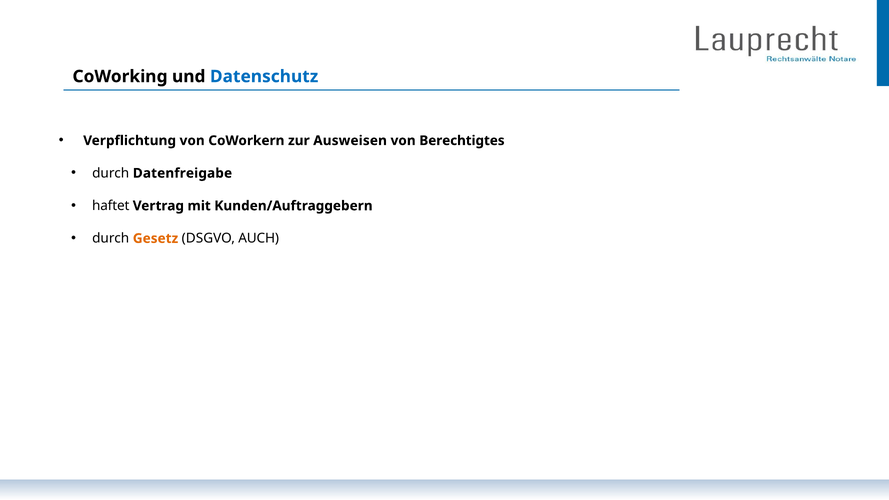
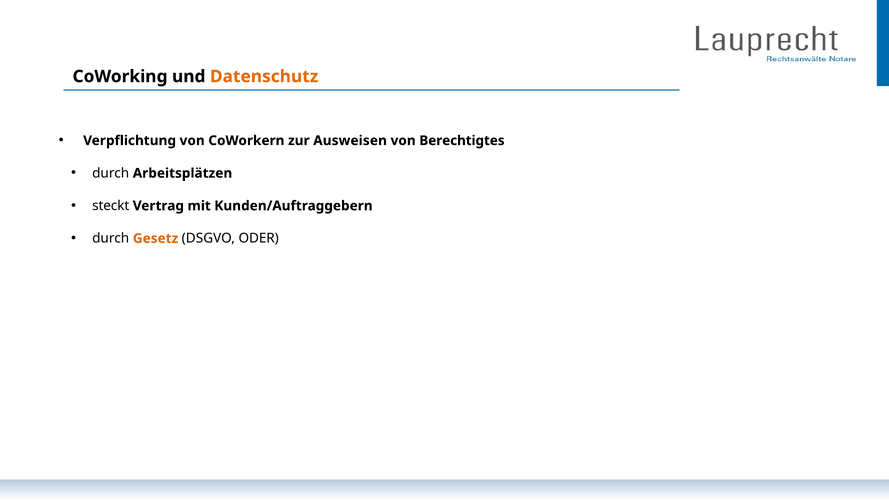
Datenschutz colour: blue -> orange (264, 77)
Datenfreigabe: Datenfreigabe -> Arbeitsplätzen (183, 173)
haftet: haftet -> steckt (111, 206)
AUCH: AUCH -> ODER (259, 238)
